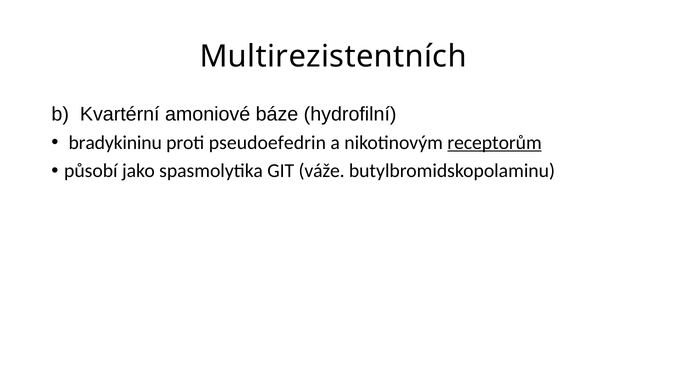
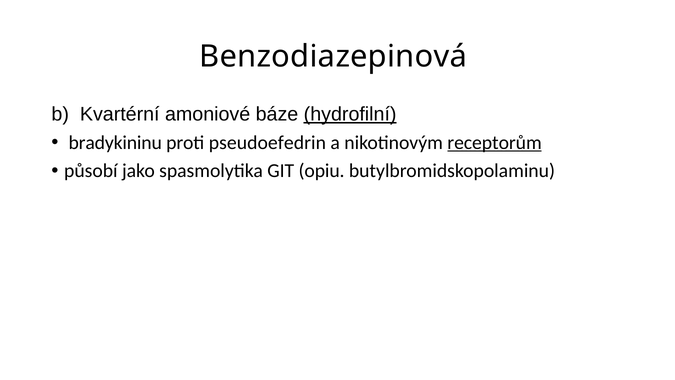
Multirezistentních: Multirezistentních -> Benzodiazepinová (333, 57)
hydrofilní underline: none -> present (350, 114)
váže: váže -> opiu (322, 171)
